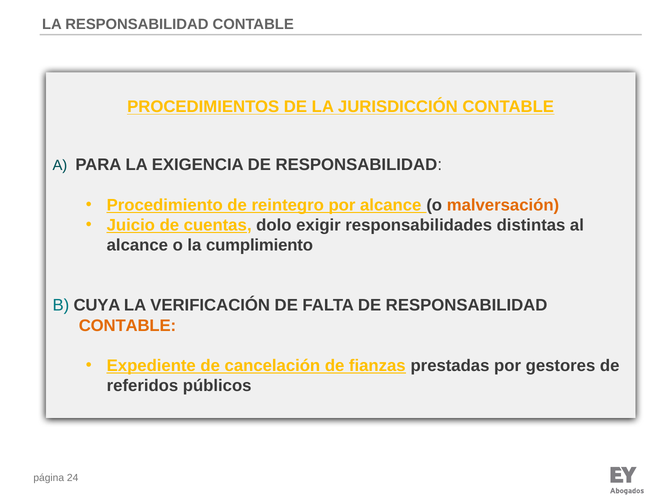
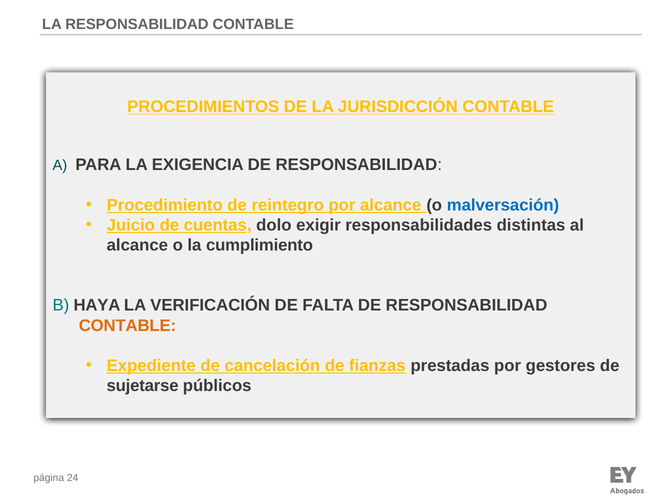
malversación colour: orange -> blue (503, 205)
CUYA: CUYA -> HAYA (97, 305)
referidos: referidos -> sujetarse (143, 386)
